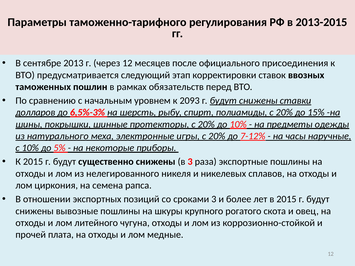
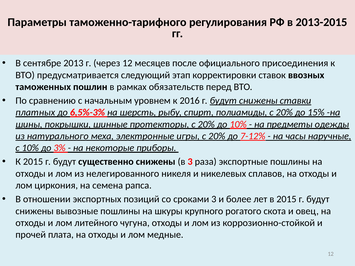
2093: 2093 -> 2016 (190, 101)
долларов: долларов -> платных (35, 113)
5%: 5% -> 3% (60, 148)
